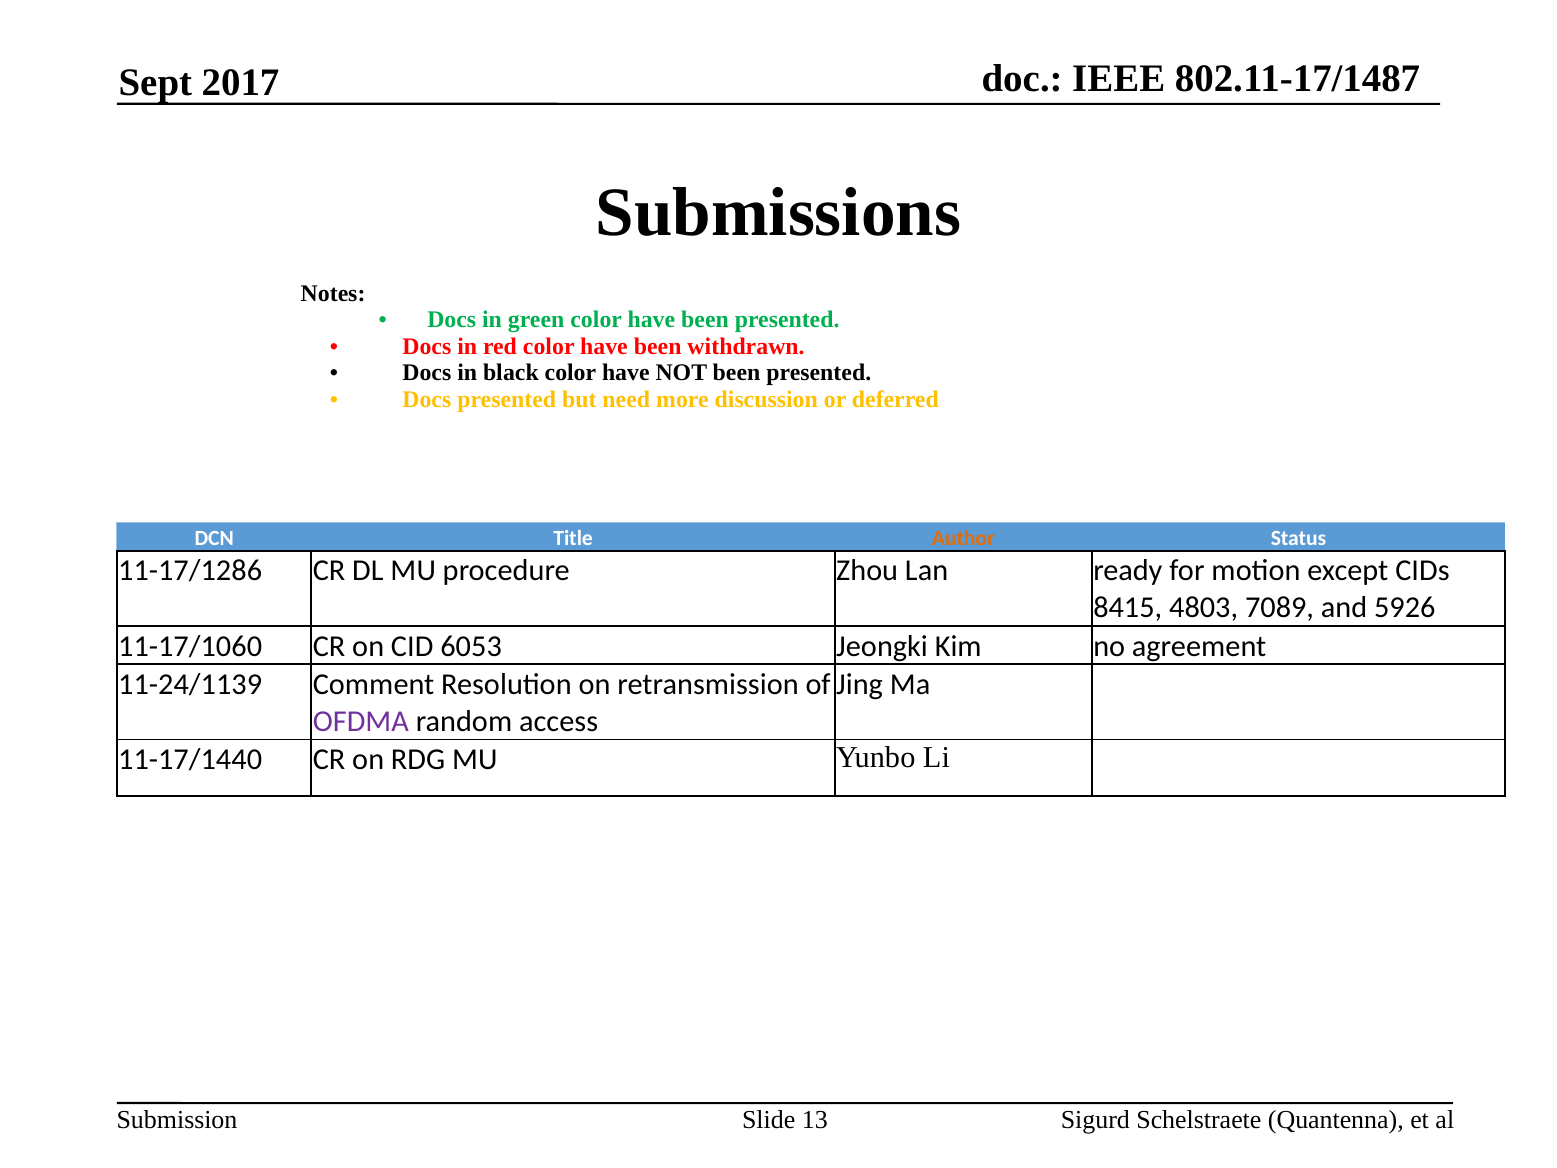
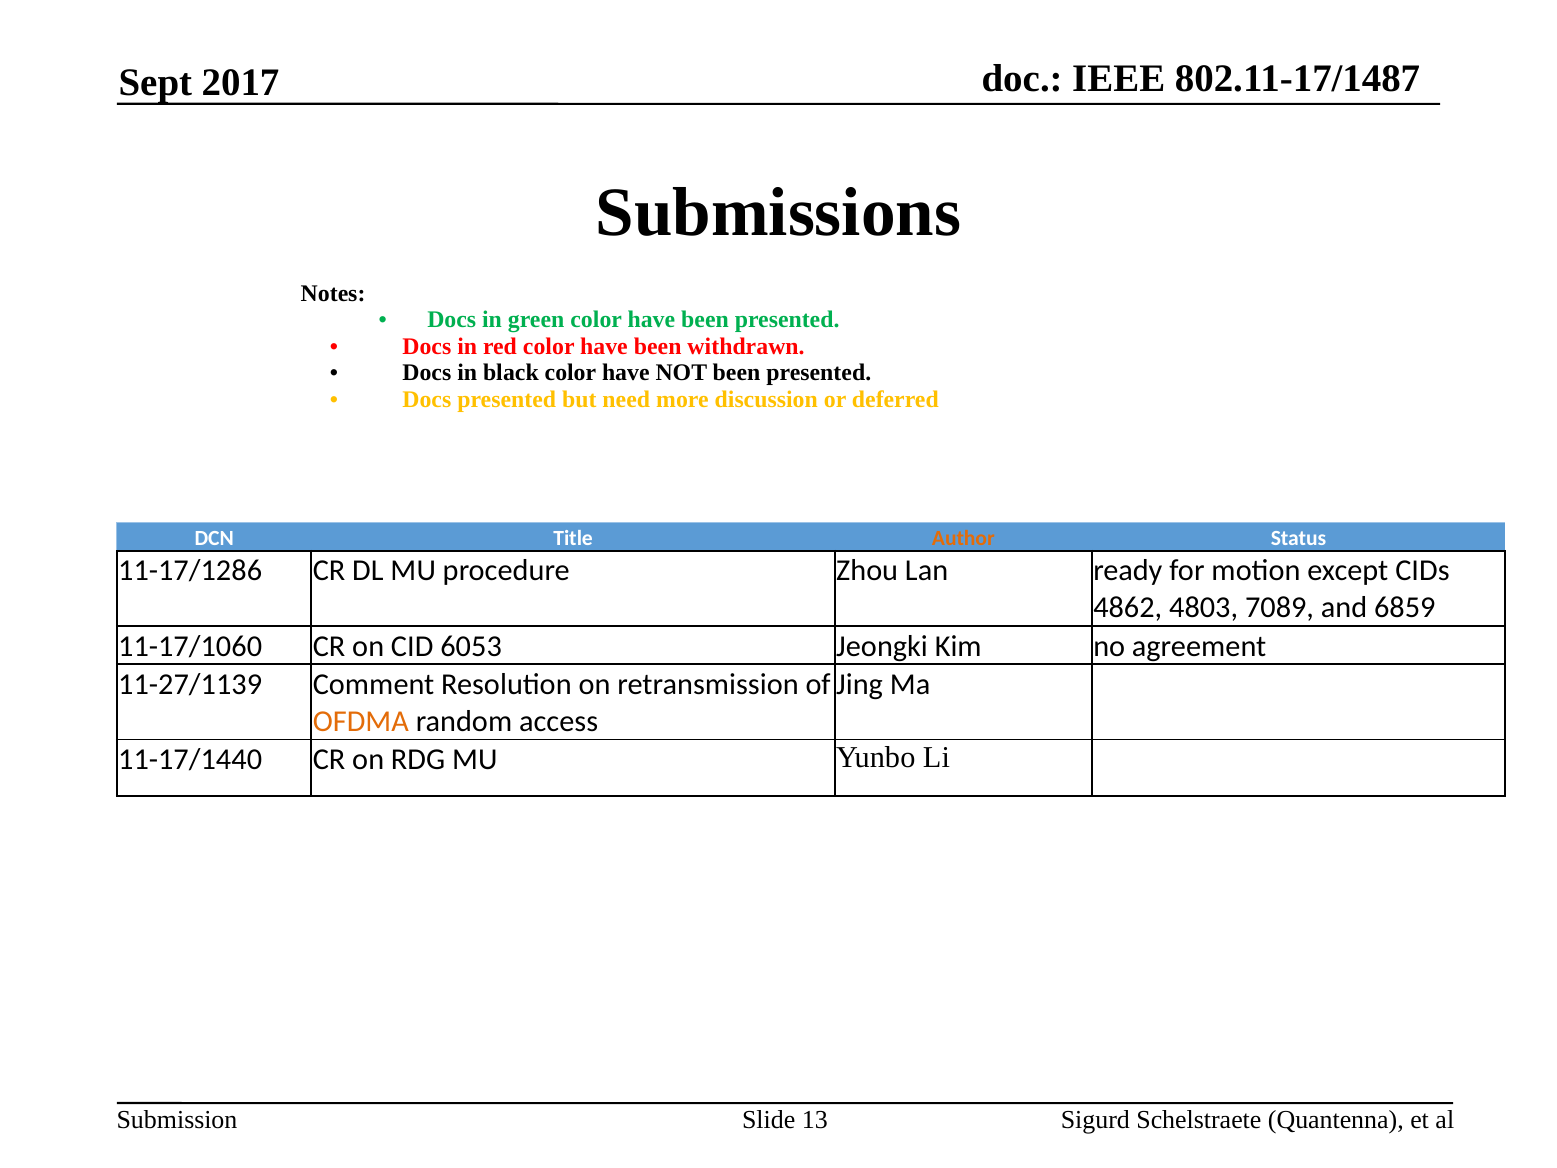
8415: 8415 -> 4862 (1128, 608)
5926: 5926 -> 6859 (1405, 608)
11-24/1139: 11-24/1139 -> 11-27/1139 (190, 684)
OFDMA colour: purple -> orange (361, 721)
